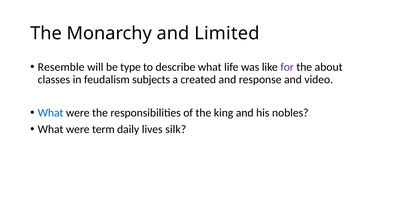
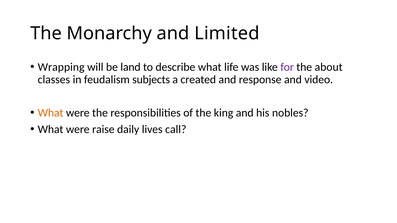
Resemble: Resemble -> Wrapping (61, 67)
type: type -> land (131, 67)
What colour: blue -> orange (51, 113)
term: term -> raise (103, 130)
silk: silk -> call (176, 130)
